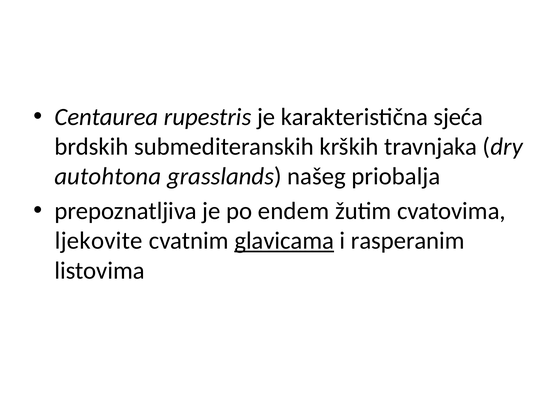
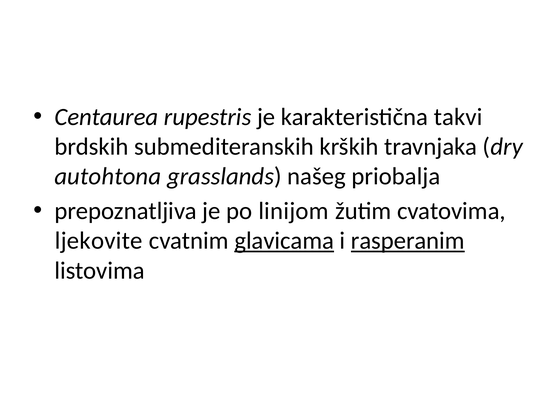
sjeća: sjeća -> takvi (458, 117)
endem: endem -> linijom (294, 211)
rasperanim underline: none -> present (408, 241)
